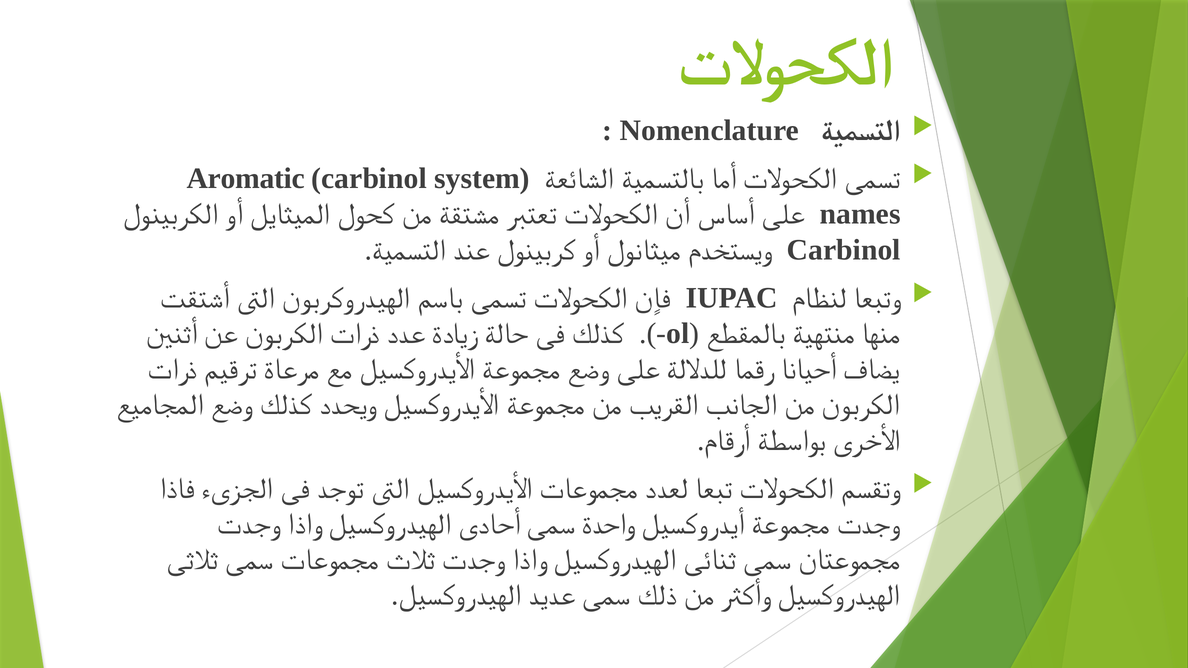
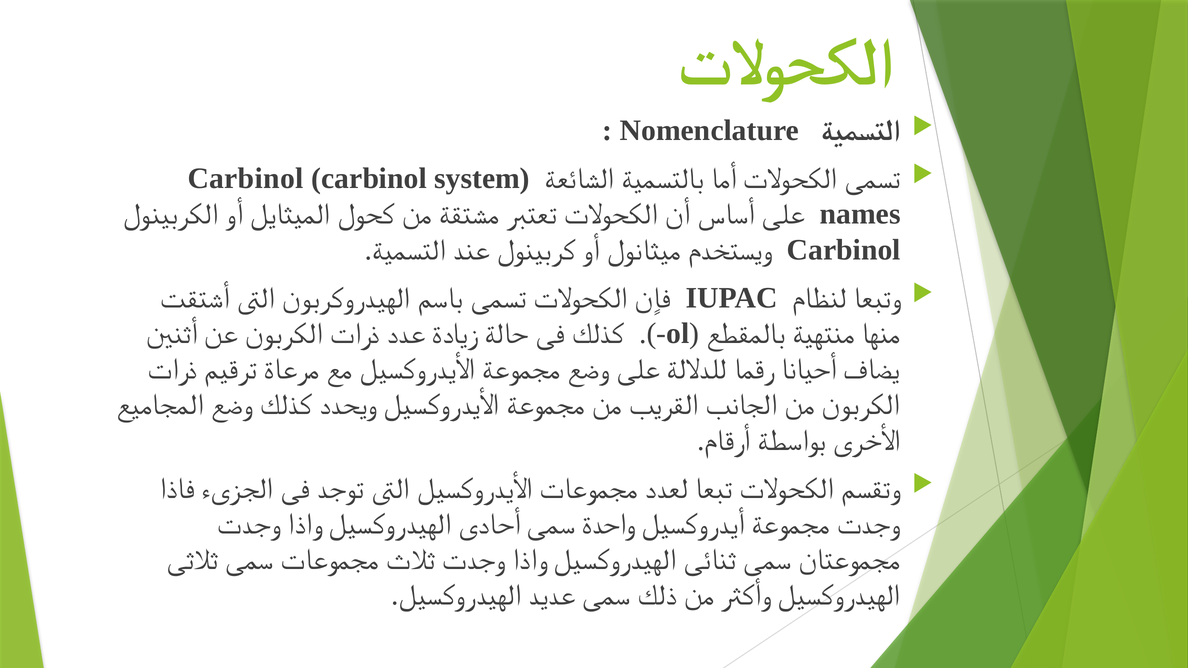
Aromatic: Aromatic -> Carbinol (245, 179)
